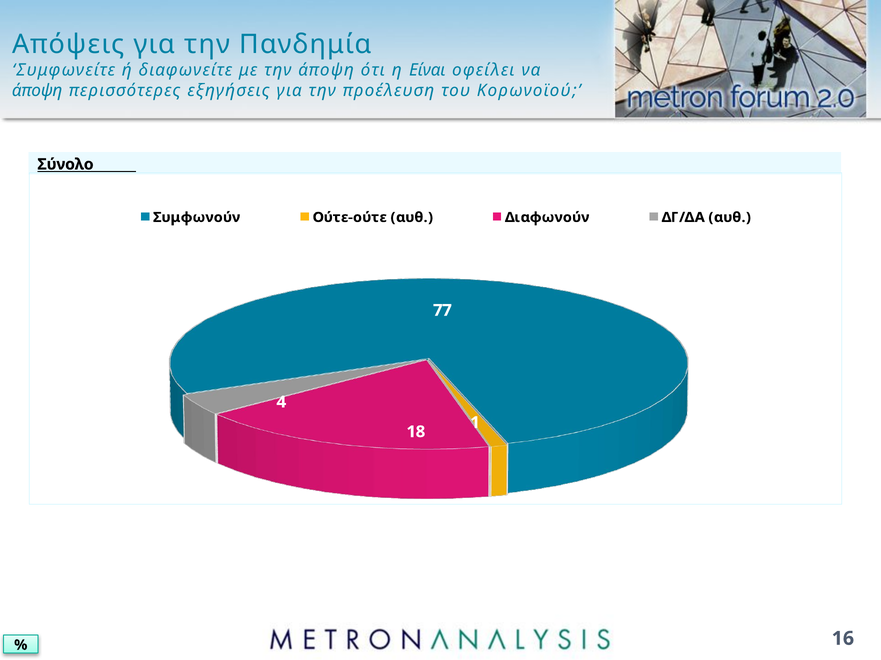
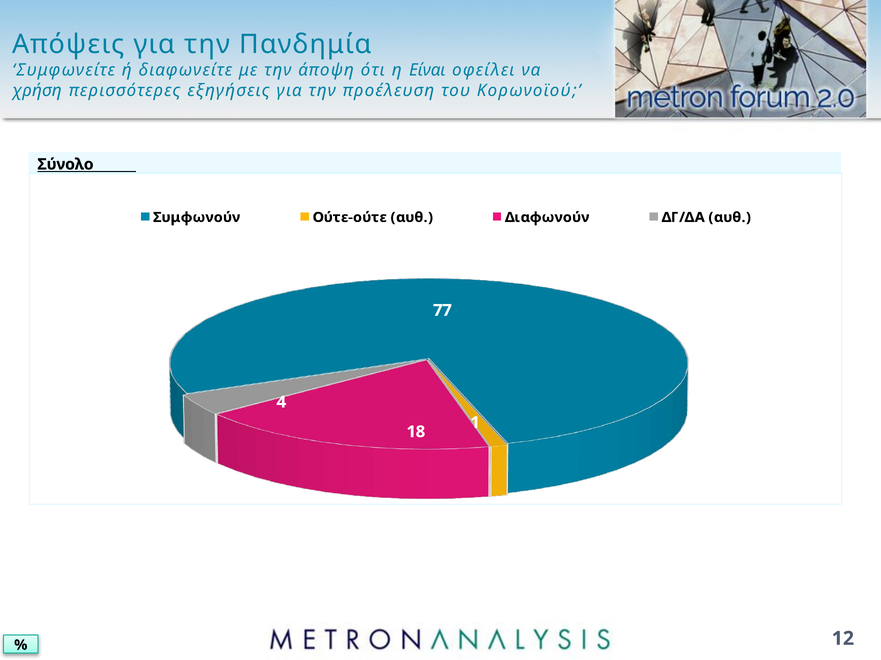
άποψη: άποψη -> χρήση (37, 91)
16: 16 -> 12 (843, 639)
